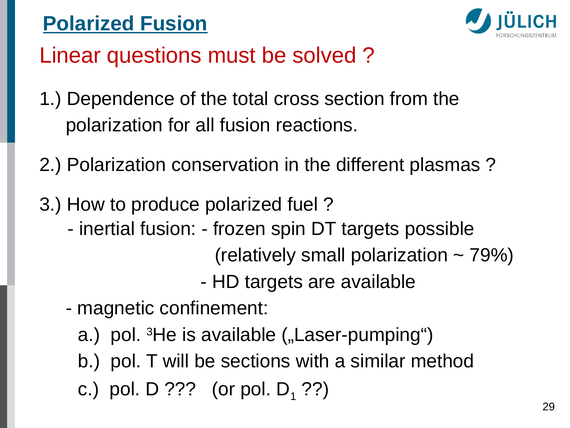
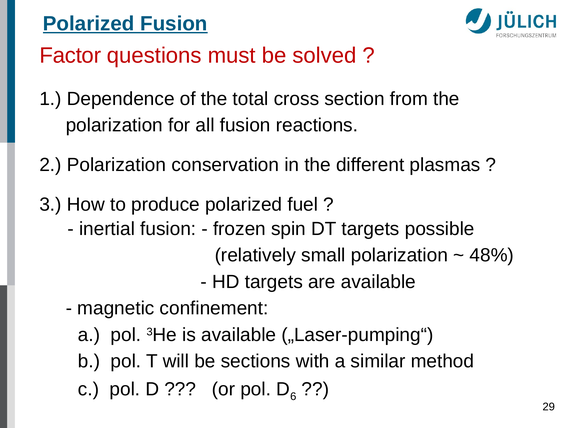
Linear: Linear -> Factor (70, 55)
79%: 79% -> 48% (492, 255)
D 1: 1 -> 6 (293, 396)
